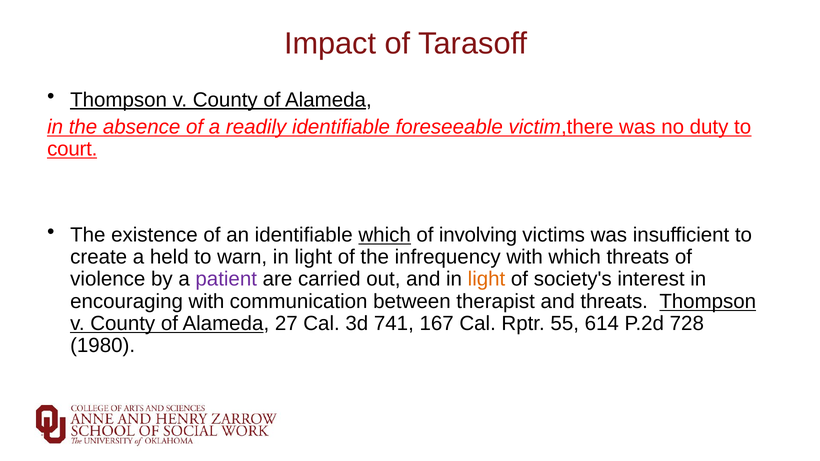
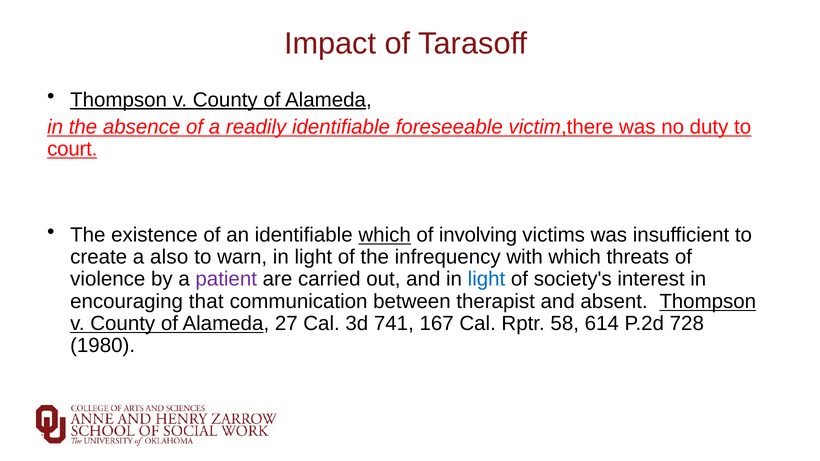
held: held -> also (169, 257)
light colour: orange -> blue (486, 279)
encouraging with: with -> that (206, 302)
and threats: threats -> absent (614, 302)
55: 55 -> 58 (565, 324)
